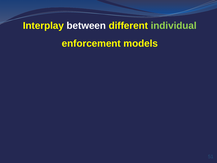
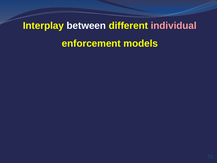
individual colour: light green -> pink (174, 26)
